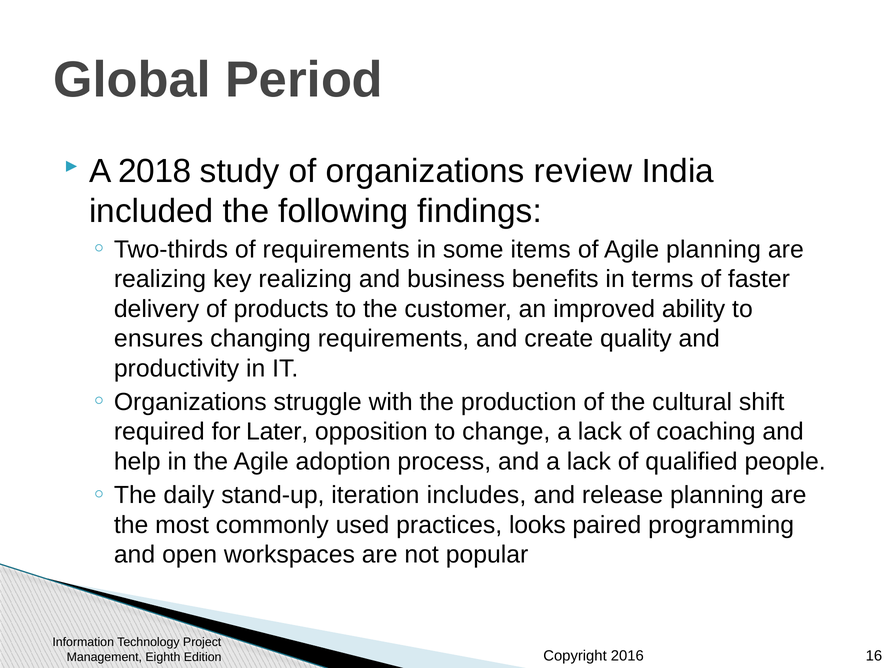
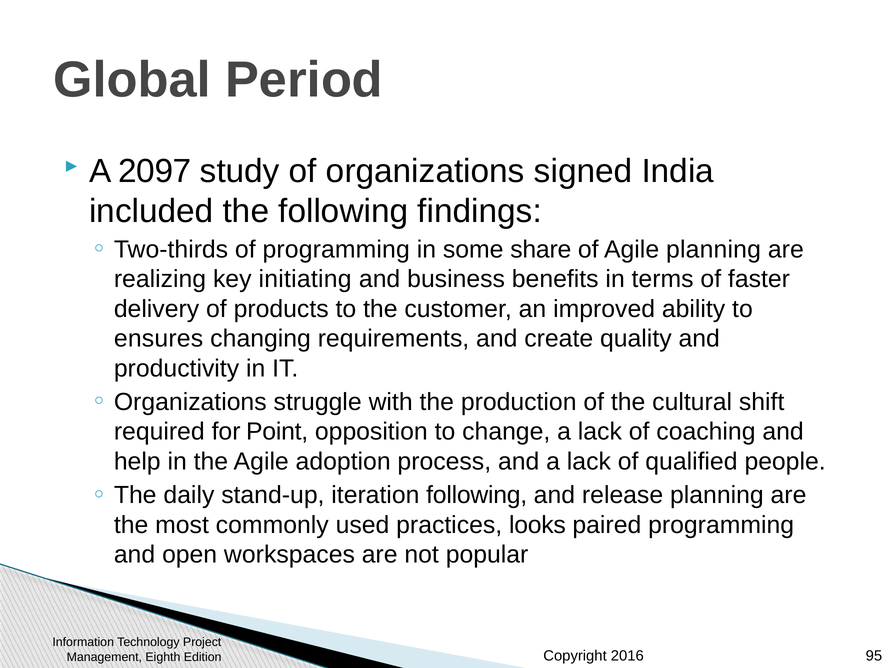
2018: 2018 -> 2097 (155, 171)
review: review -> signed (583, 171)
of requirements: requirements -> programming (336, 250)
items: items -> share (541, 250)
key realizing: realizing -> initiating (305, 279)
Later: Later -> Point (277, 432)
iteration includes: includes -> following (477, 495)
16: 16 -> 95 (874, 656)
